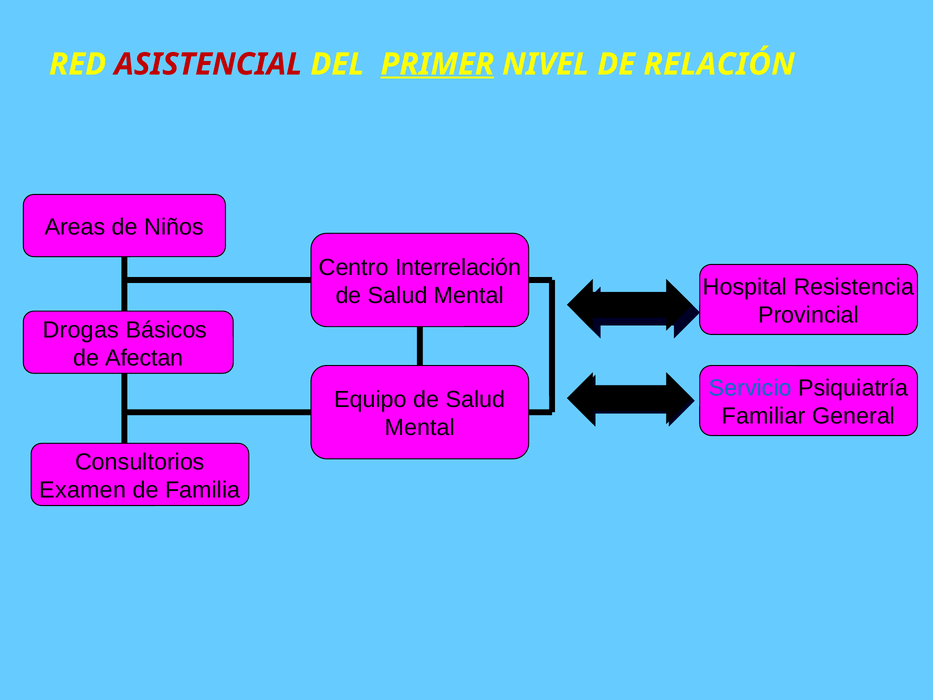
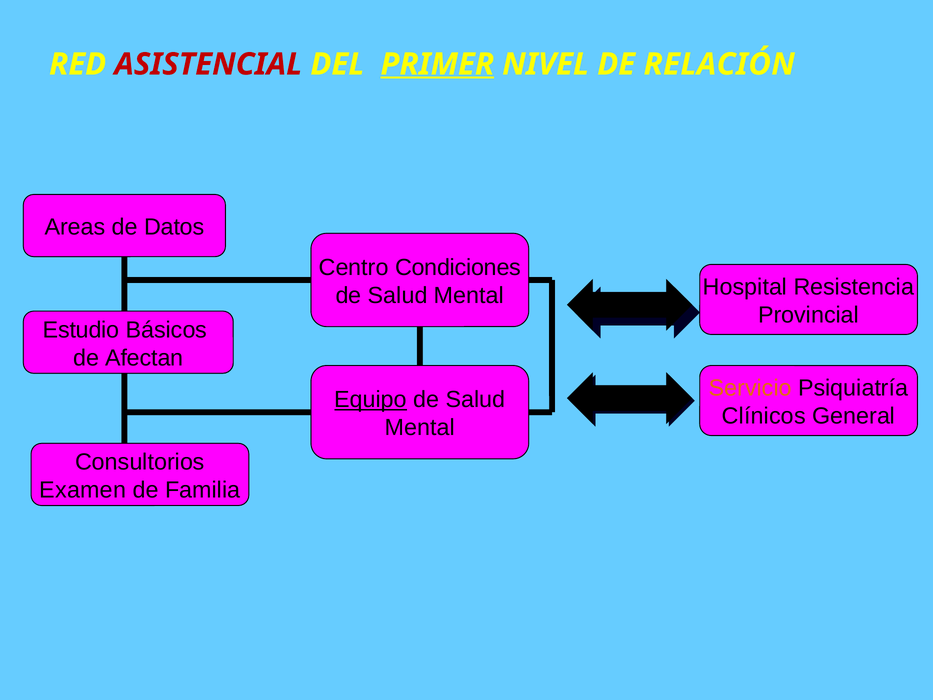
Niños: Niños -> Datos (174, 227)
Interrelación: Interrelación -> Condiciones (458, 267)
Drogas: Drogas -> Estudio (81, 330)
Servicio colour: blue -> orange (750, 388)
Equipo underline: none -> present (371, 400)
Familiar: Familiar -> Clínicos (764, 416)
